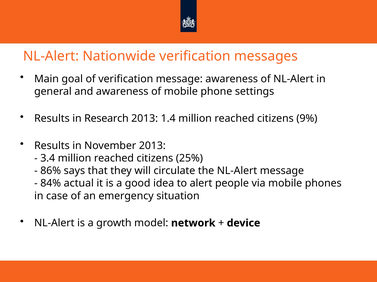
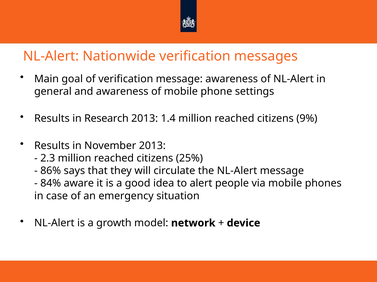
3.4: 3.4 -> 2.3 (48, 159)
actual: actual -> aware (79, 184)
